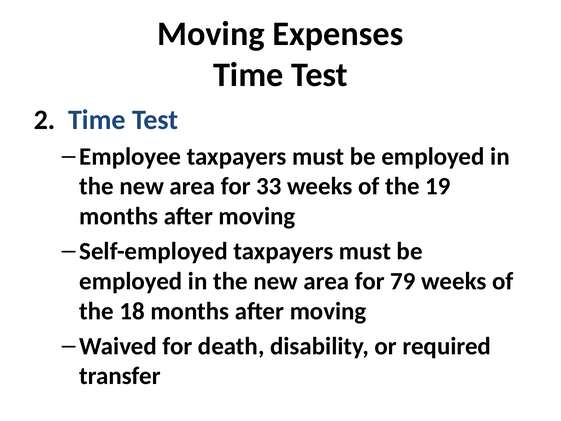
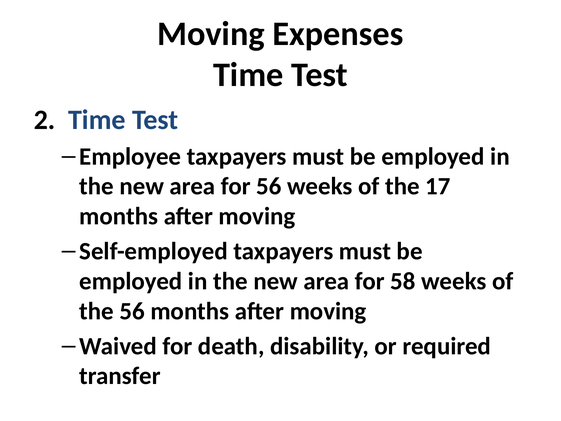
for 33: 33 -> 56 (269, 186)
19: 19 -> 17 (438, 186)
79: 79 -> 58 (403, 281)
the 18: 18 -> 56 (132, 311)
